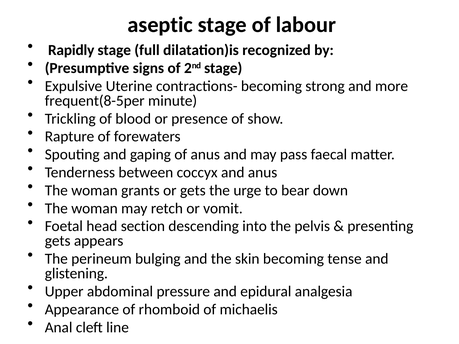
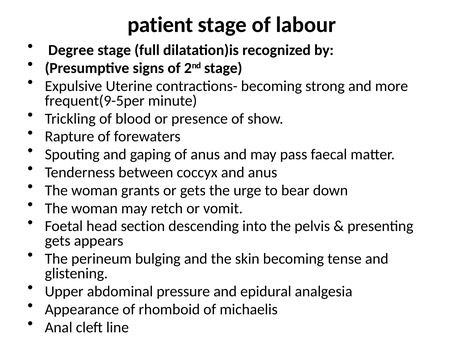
aseptic: aseptic -> patient (160, 25)
Rapidly: Rapidly -> Degree (71, 50)
frequent(8-5per: frequent(8-5per -> frequent(9-5per (95, 101)
